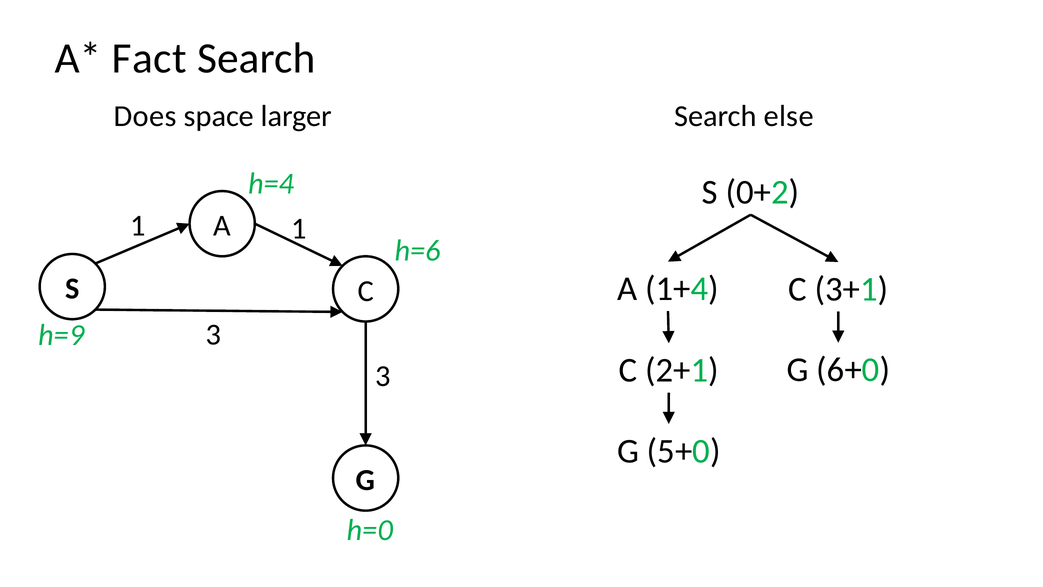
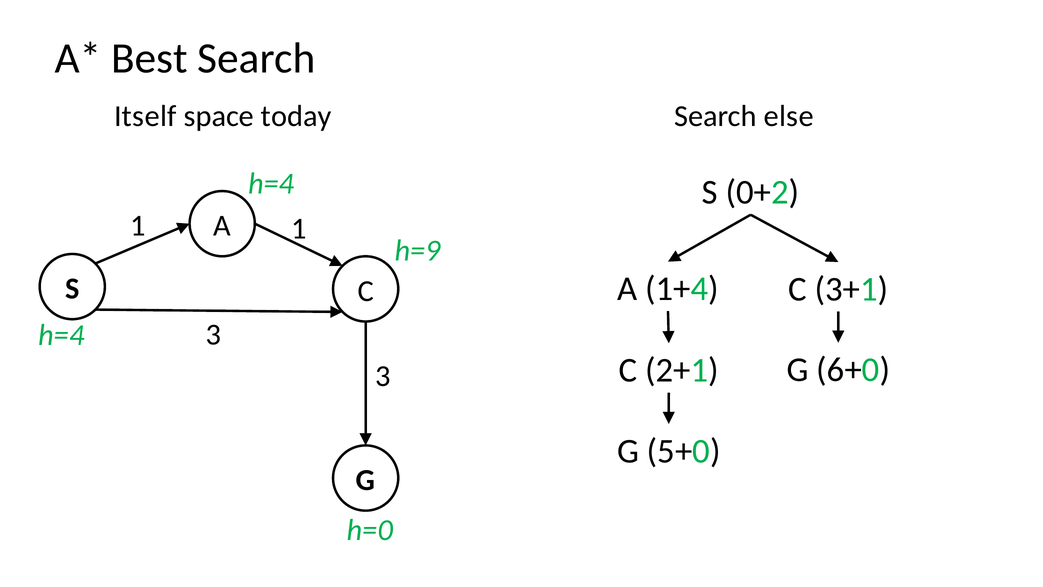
Fact: Fact -> Best (150, 58)
Does: Does -> Itself (145, 116)
larger: larger -> today (296, 116)
h=6: h=6 -> h=9 (418, 251)
h=9: h=9 -> h=4 (61, 335)
